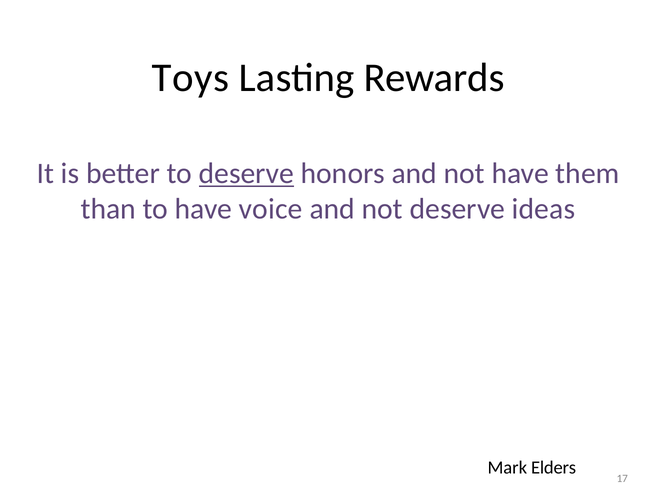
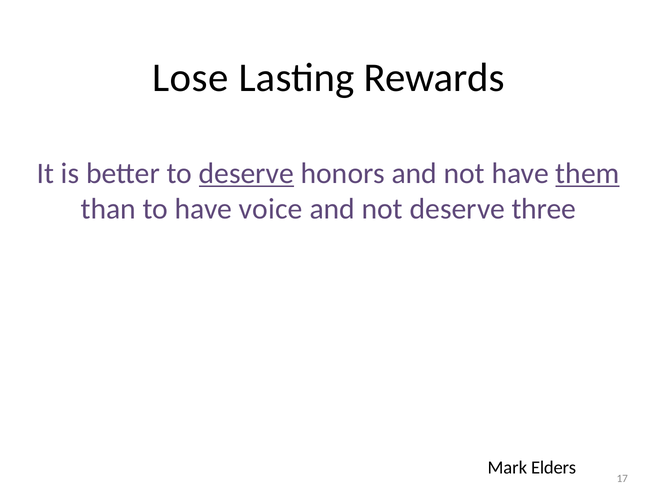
Toys: Toys -> Lose (190, 78)
them underline: none -> present (588, 174)
ideas: ideas -> three (544, 209)
